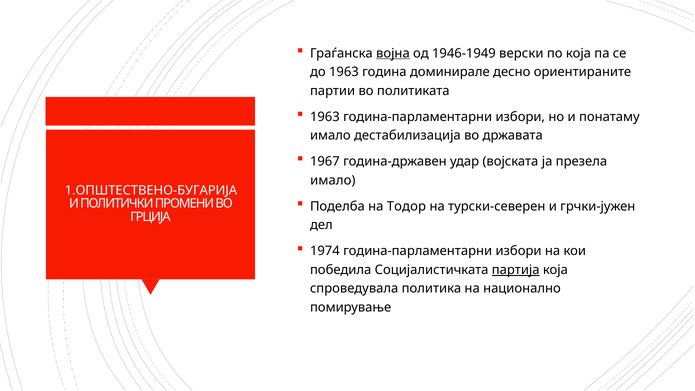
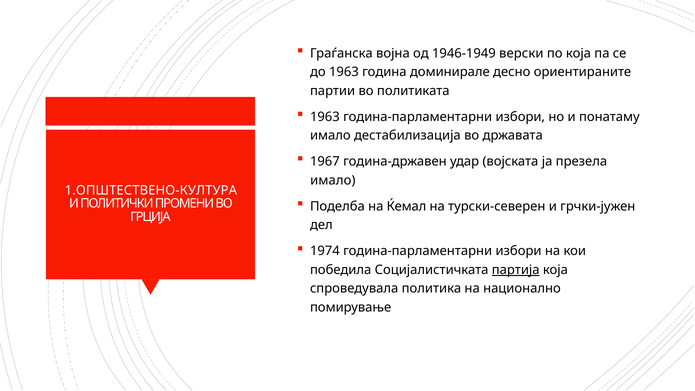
војна underline: present -> none (393, 53)
1.ОПШТЕСТВЕНО-БУГАРИЈА: 1.ОПШТЕСТВЕНО-БУГАРИЈА -> 1.ОПШТЕСТВЕНО-КУЛТУРА (151, 190)
Тодор: Тодор -> Ќемал (407, 206)
